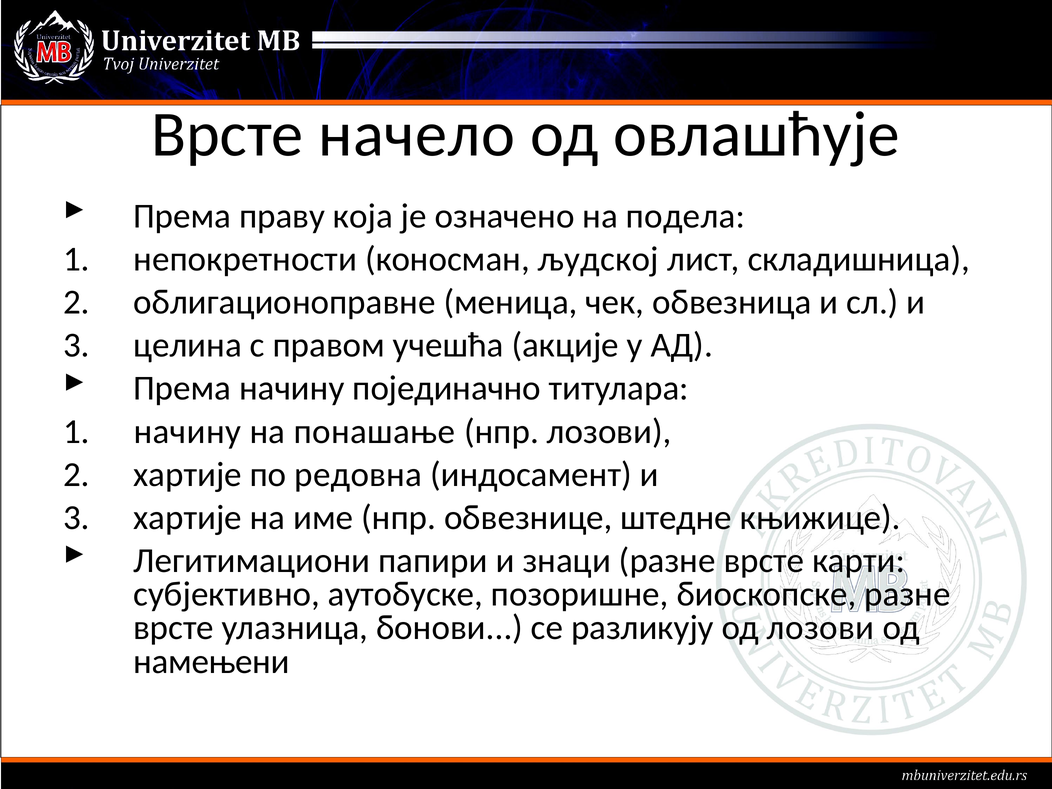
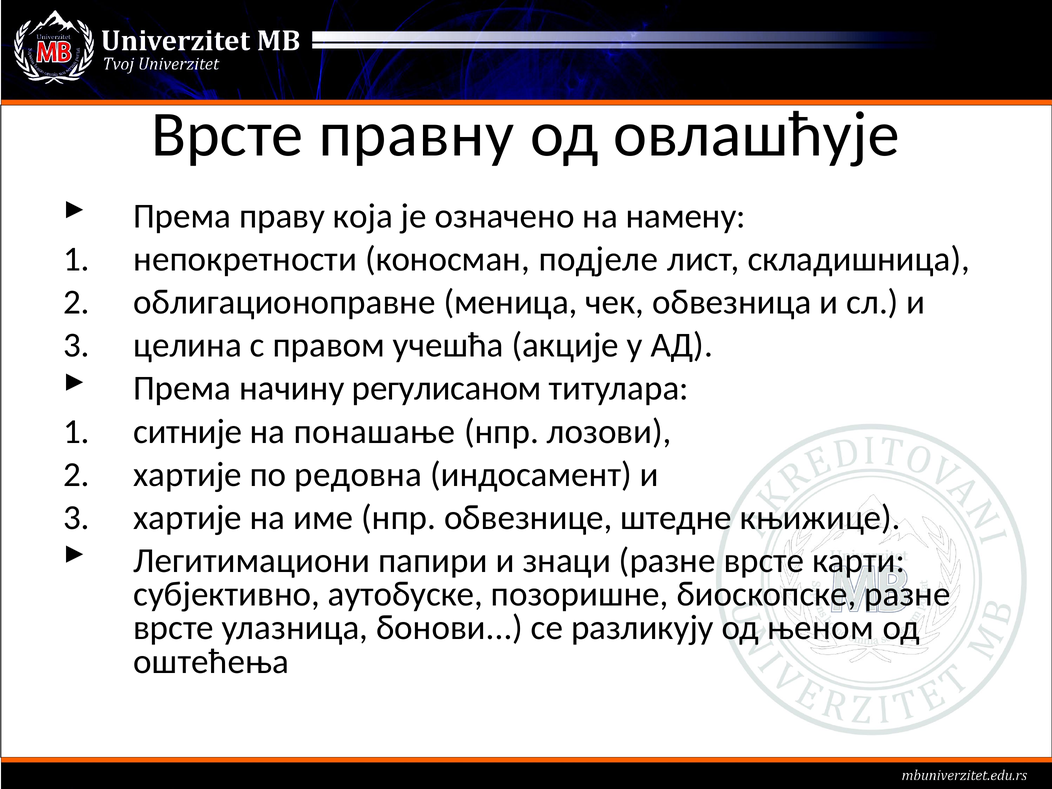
начело: начело -> правну (417, 135)
подела: подела -> намену (686, 216)
људској: људској -> подјеле (598, 259)
појединачно: појединачно -> регулисаном (447, 388)
начину: начину -> ситније (188, 431)
од лозови: лозови -> њеном (821, 628)
намењени: намењени -> оштећења (211, 662)
